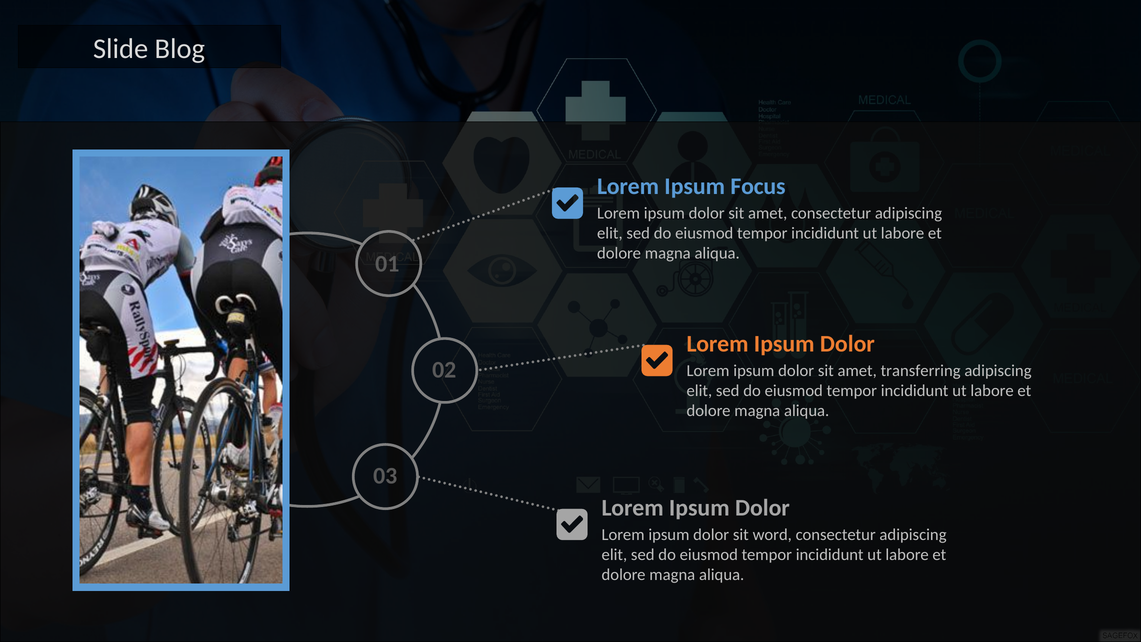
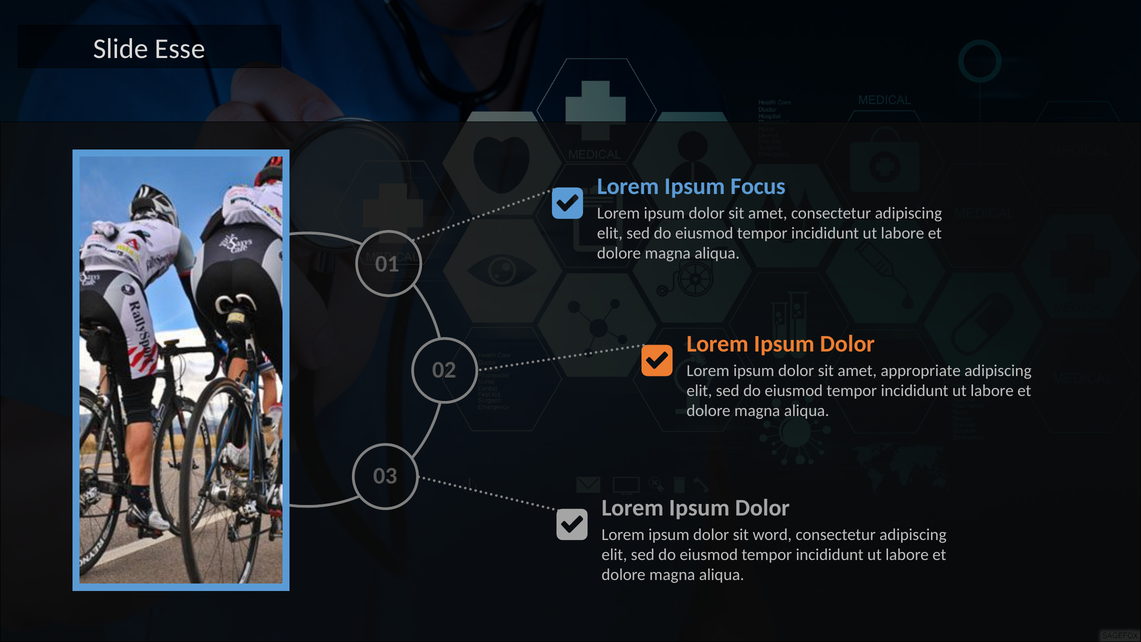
Blog: Blog -> Esse (180, 49)
transferring: transferring -> appropriate (921, 371)
